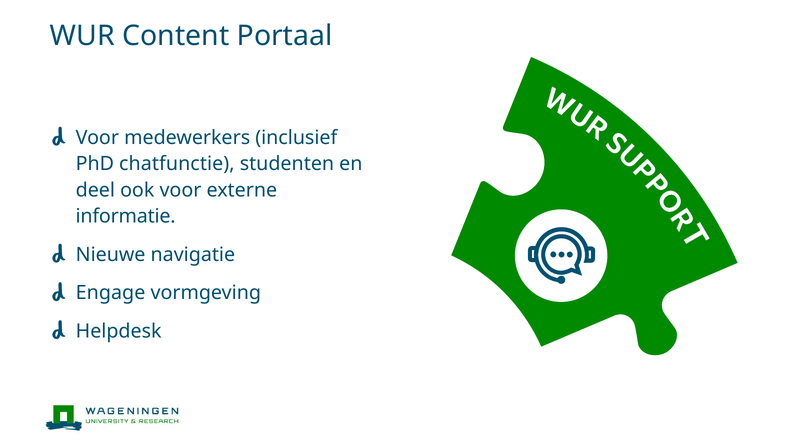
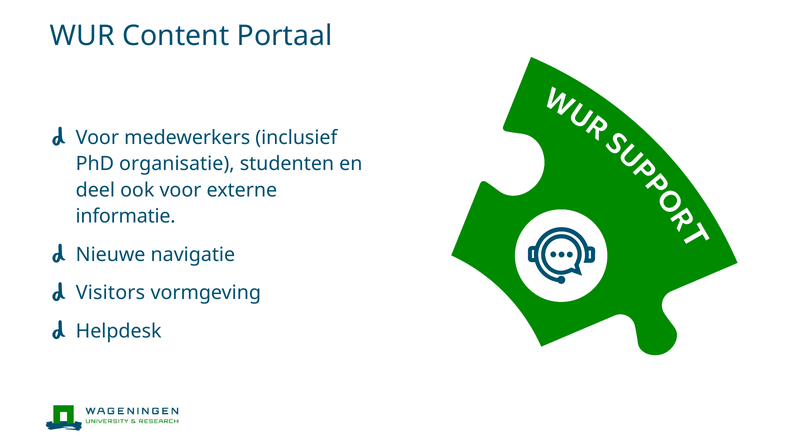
chatfunctie: chatfunctie -> organisatie (177, 164)
Engage: Engage -> Visitors (110, 293)
